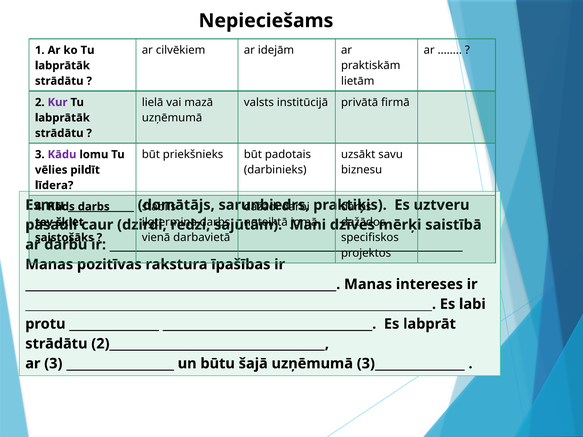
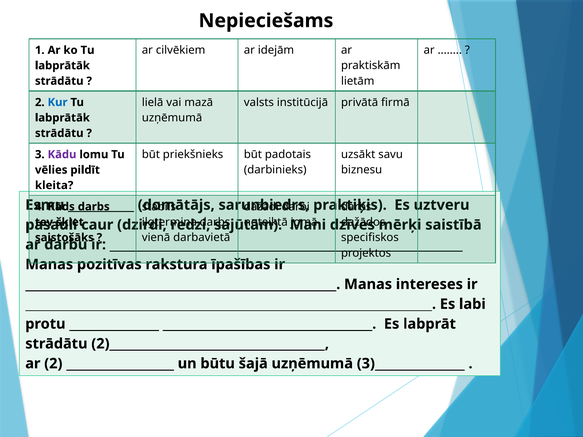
Kur colour: purple -> blue (58, 102)
līdera: līdera -> kleita (54, 185)
ar 3: 3 -> 2 (53, 364)
